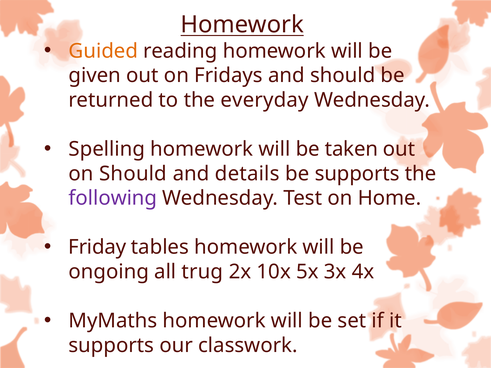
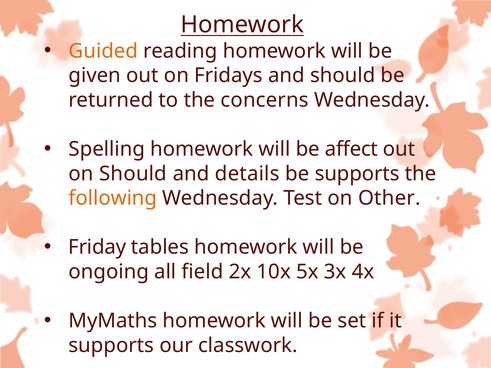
everyday: everyday -> concerns (265, 100)
taken: taken -> affect (351, 149)
following colour: purple -> orange (113, 198)
Home: Home -> Other (389, 198)
trug: trug -> field (202, 272)
